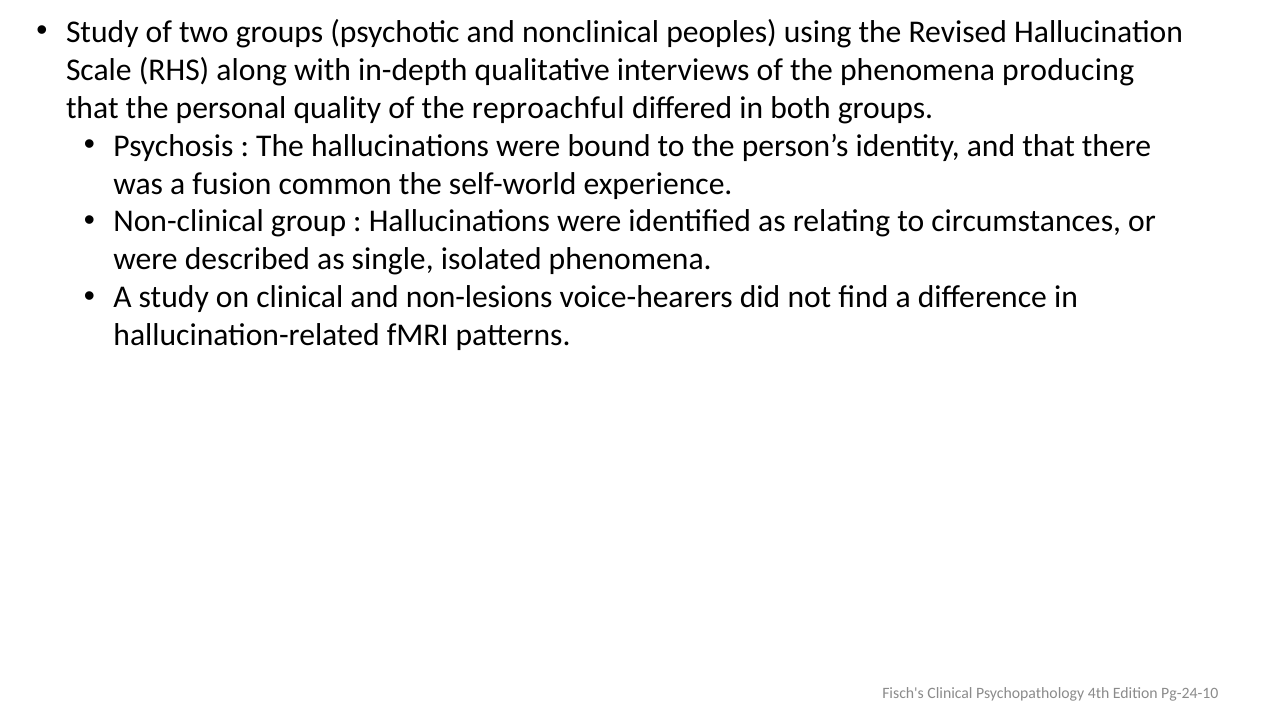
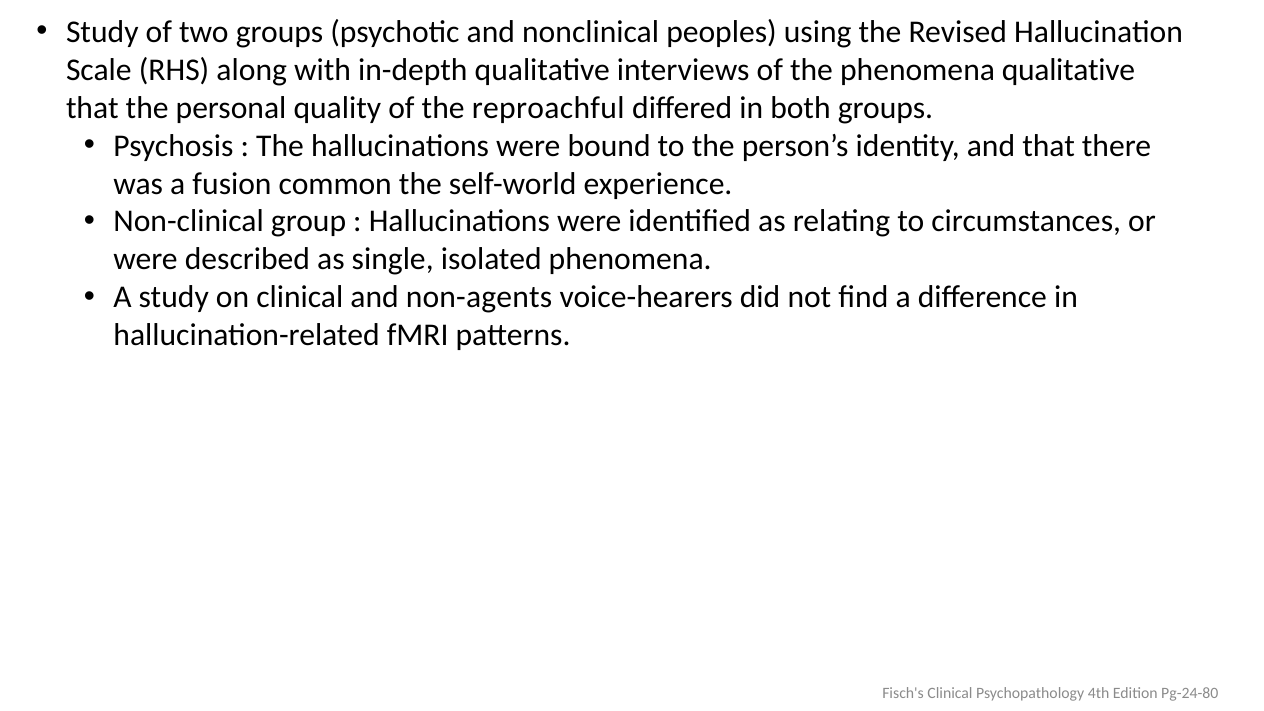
phenomena producing: producing -> qualitative (1068, 70)
non-lesions: non-lesions -> non-agents (479, 297)
Pg-24-10: Pg-24-10 -> Pg-24-80 (1190, 693)
